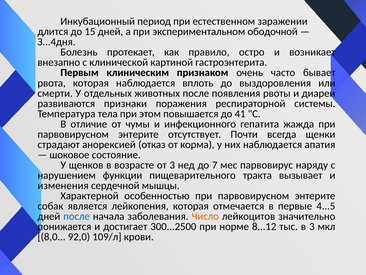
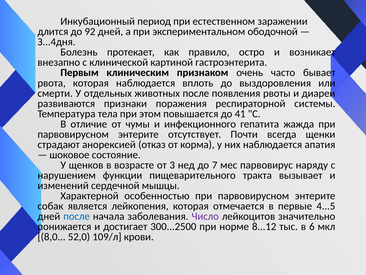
15: 15 -> 92 (90, 32)
изменения: изменения -> изменений (63, 185)
Число colour: orange -> purple (205, 216)
в 3: 3 -> 6 (312, 226)
92,0: 92,0 -> 52,0 (79, 237)
